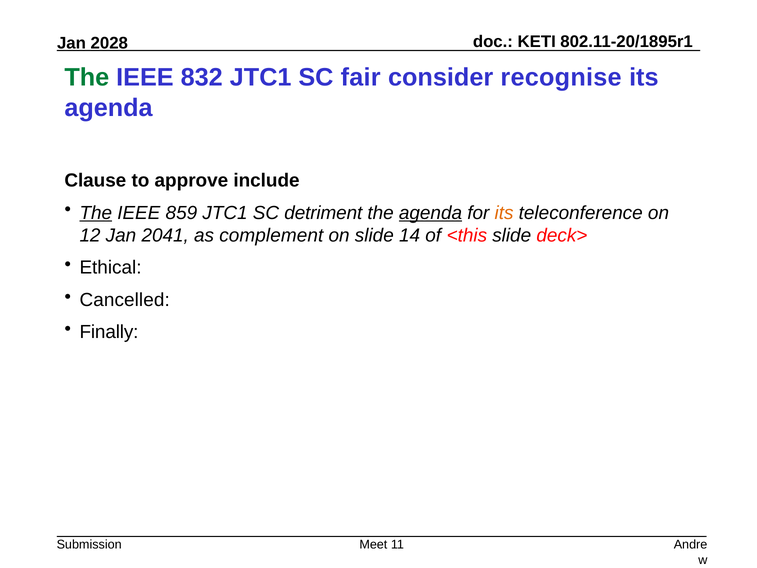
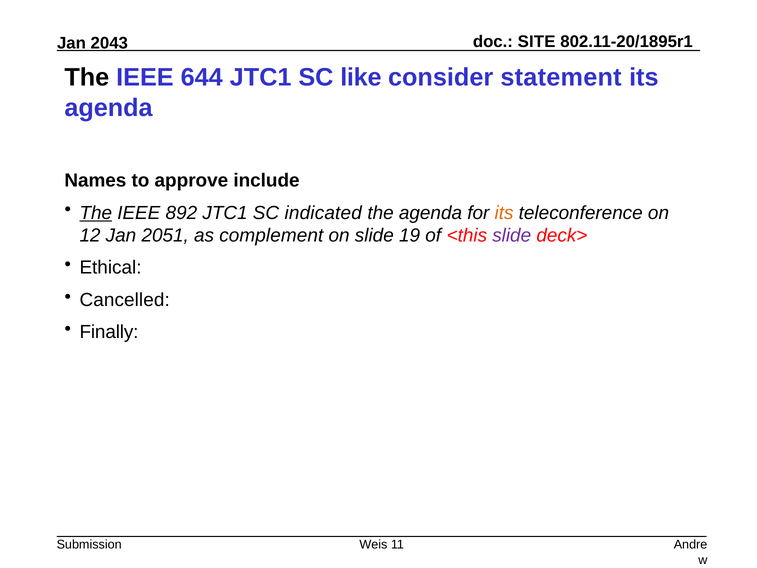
KETI: KETI -> SITE (537, 42)
2028: 2028 -> 2043 (109, 43)
The colour: green -> black (87, 78)
832: 832 -> 644 (202, 78)
fair: fair -> like (361, 78)
recognise: recognise -> statement (561, 78)
Clause: Clause -> Names (95, 181)
859: 859 -> 892 (181, 213)
detriment: detriment -> indicated (323, 213)
agenda underline: present -> none (430, 213)
2041: 2041 -> 2051 (165, 235)
14: 14 -> 19 (410, 235)
slide colour: black -> purple (512, 235)
Meet: Meet -> Weis (373, 545)
